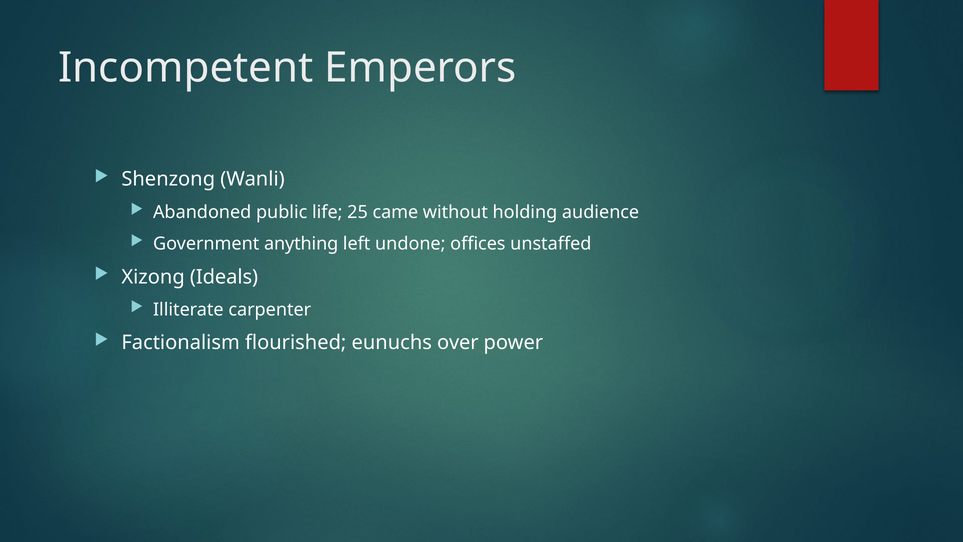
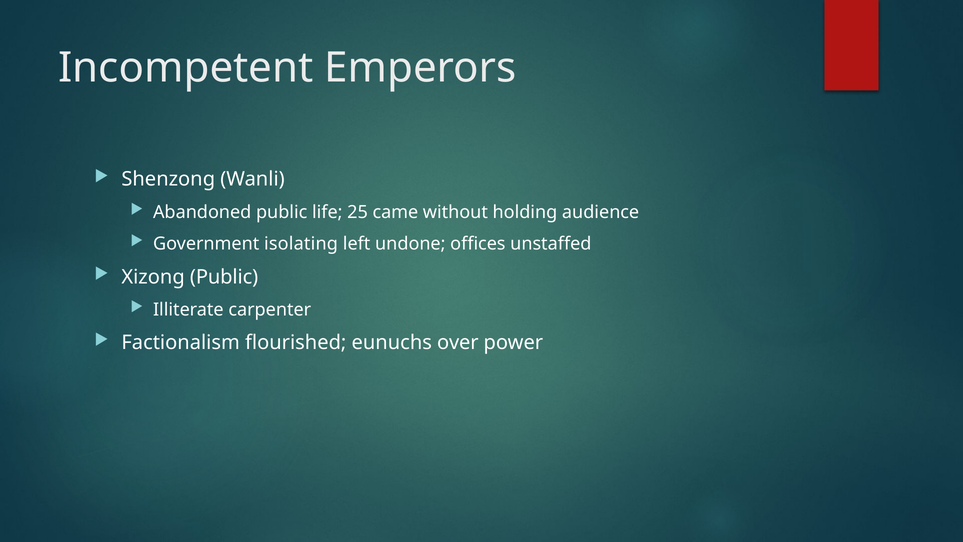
anything: anything -> isolating (301, 244)
Xizong Ideals: Ideals -> Public (224, 277)
